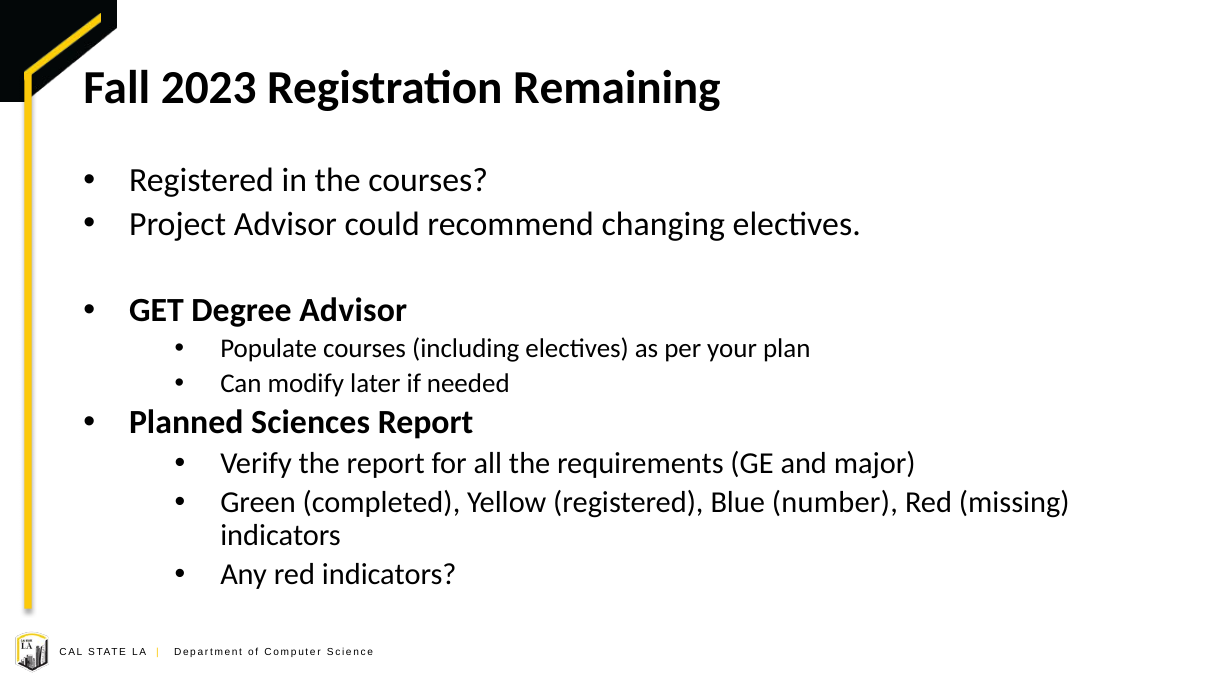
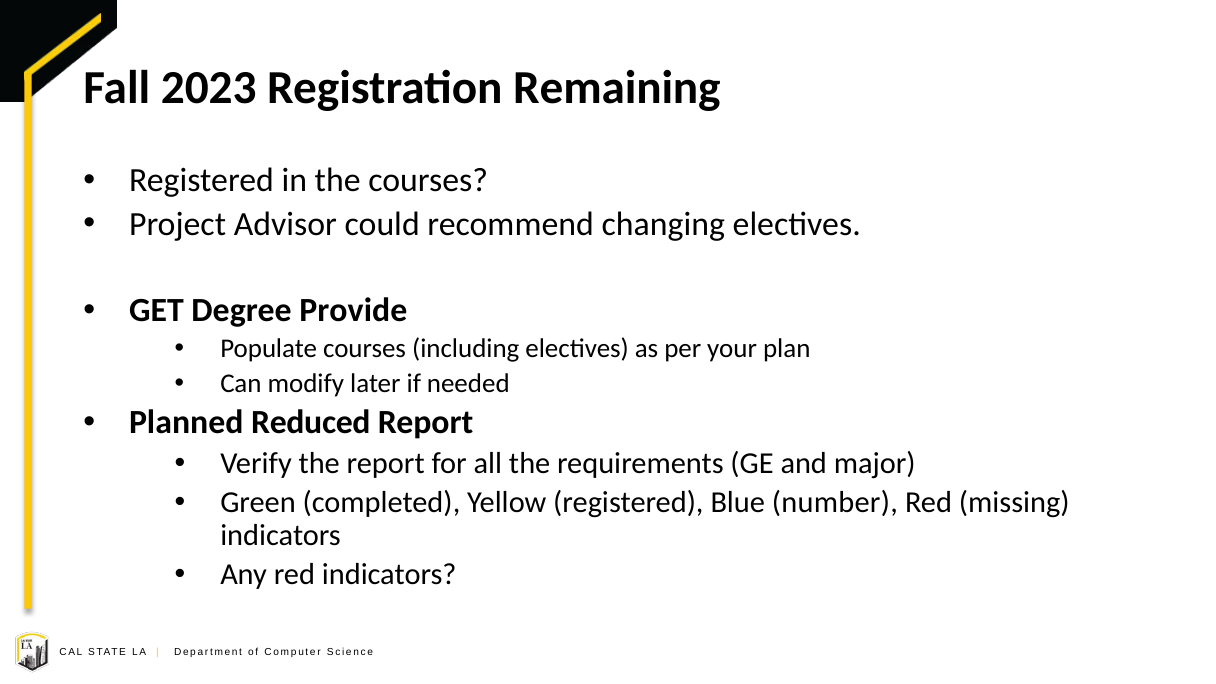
Degree Advisor: Advisor -> Provide (353, 310)
Sciences: Sciences -> Reduced (311, 423)
